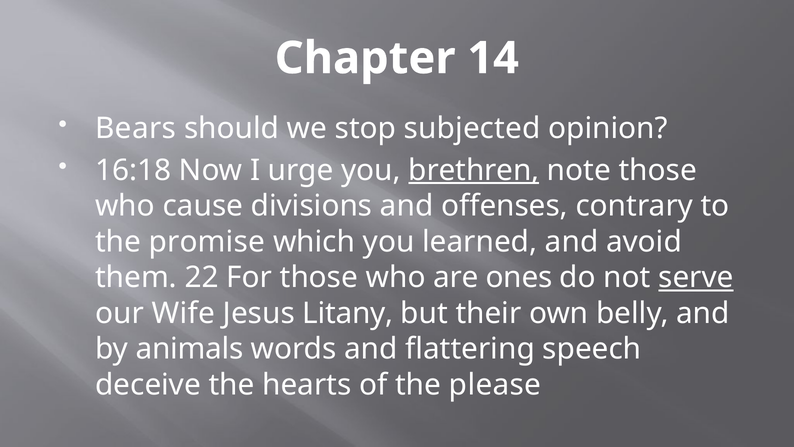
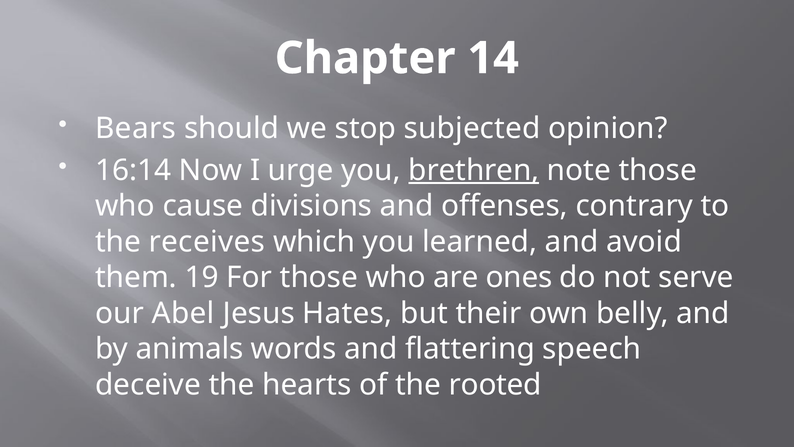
16:18: 16:18 -> 16:14 (133, 170)
promise: promise -> receives (207, 242)
22: 22 -> 19 (202, 277)
serve underline: present -> none (696, 277)
Wife: Wife -> Abel (183, 313)
Litany: Litany -> Hates (347, 313)
please: please -> rooted (495, 385)
